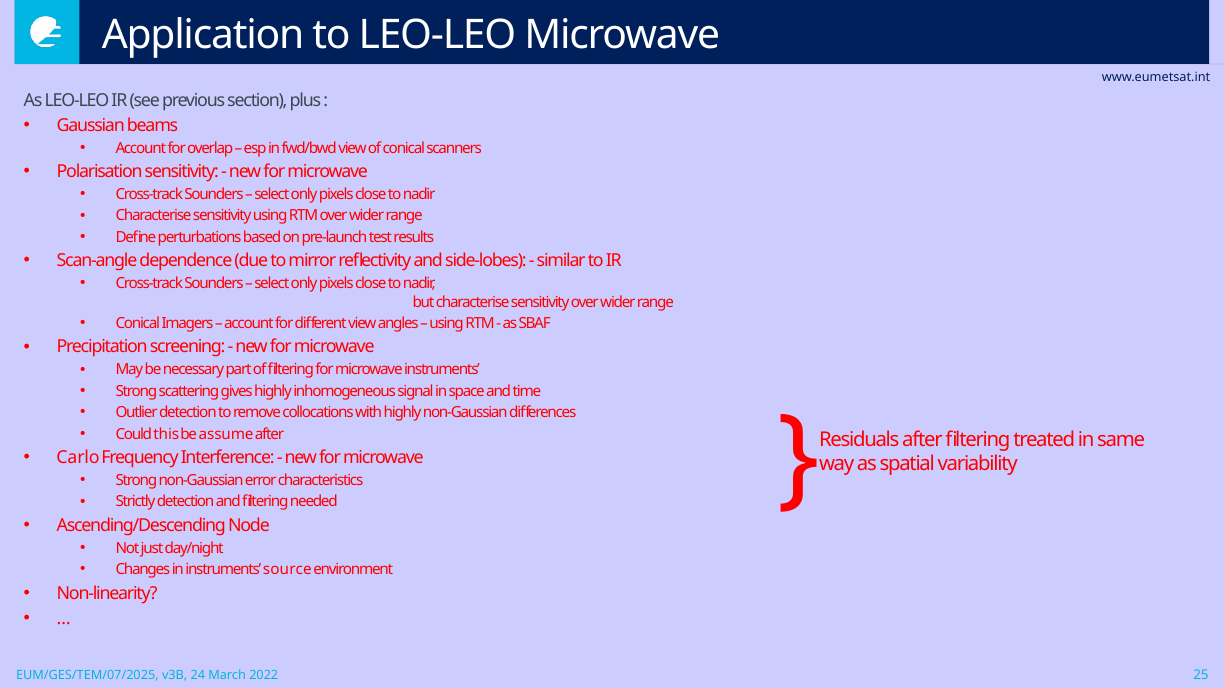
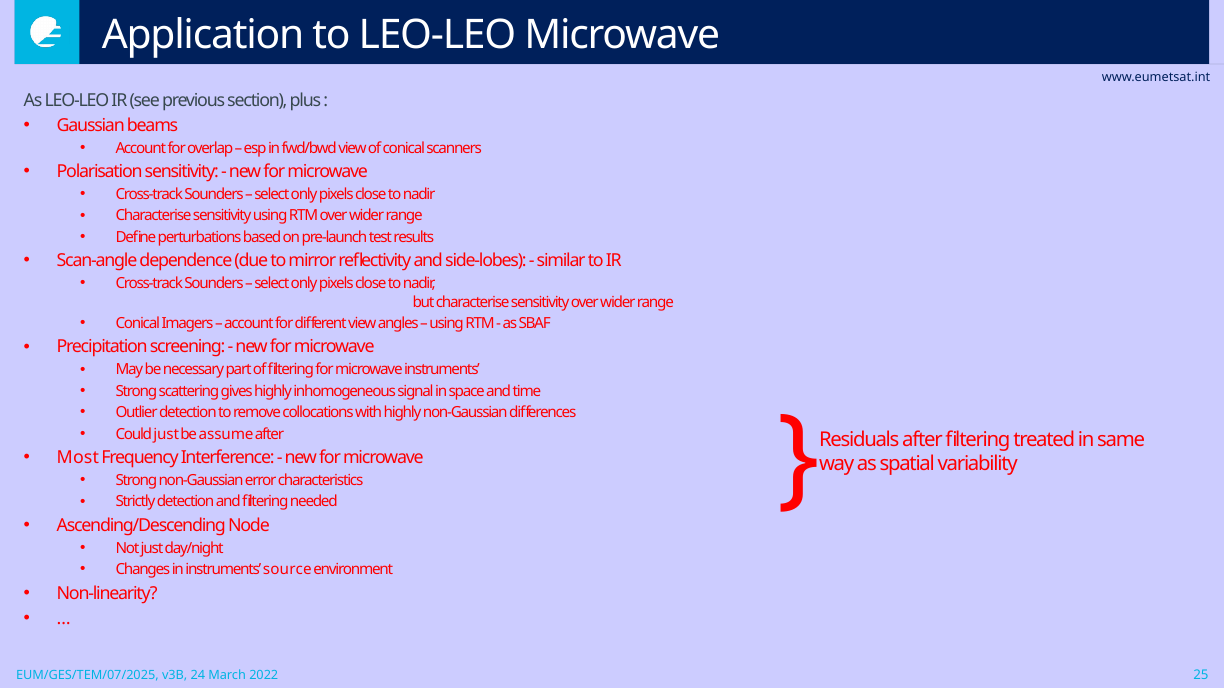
Could this: this -> just (166, 434)
Carlo: Carlo -> Most (78, 458)
